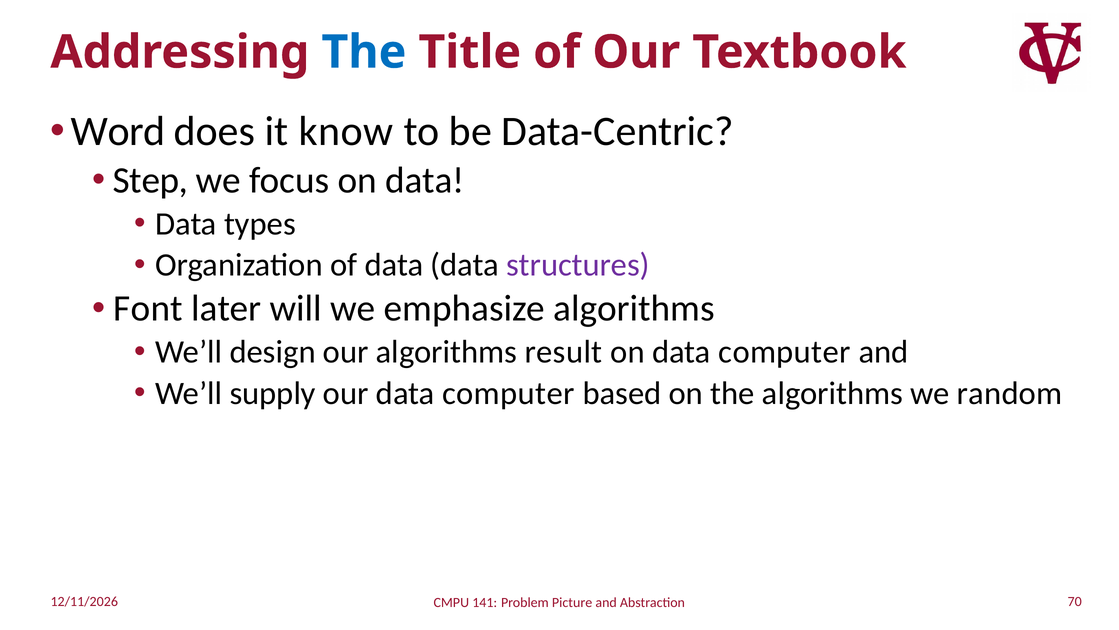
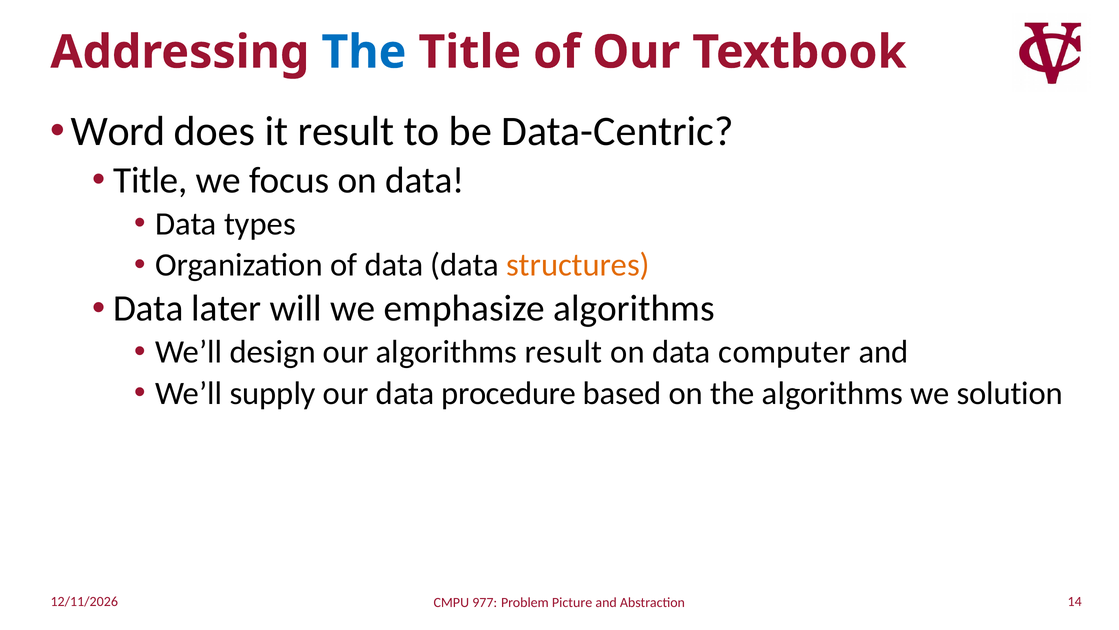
it know: know -> result (346, 131)
Step: Step -> Title (150, 180)
structures colour: purple -> orange (578, 265)
Font: Font -> Data (148, 308)
our data computer: computer -> procedure (509, 393)
random: random -> solution (1010, 393)
70: 70 -> 14 (1075, 601)
141: 141 -> 977 (485, 602)
